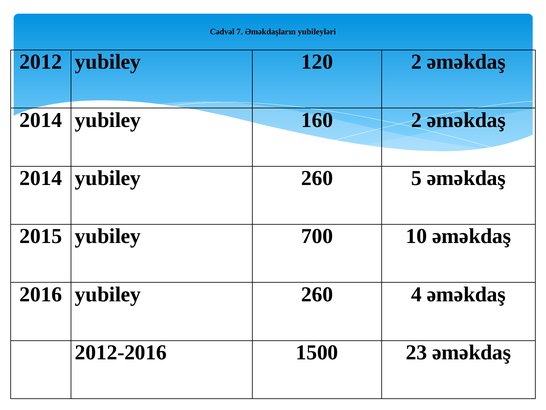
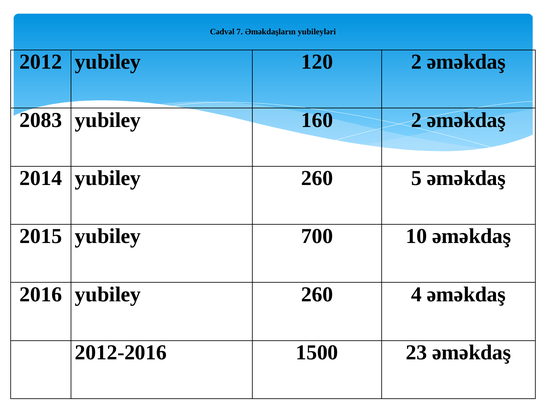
2014: 2014 -> 2083 (41, 120)
